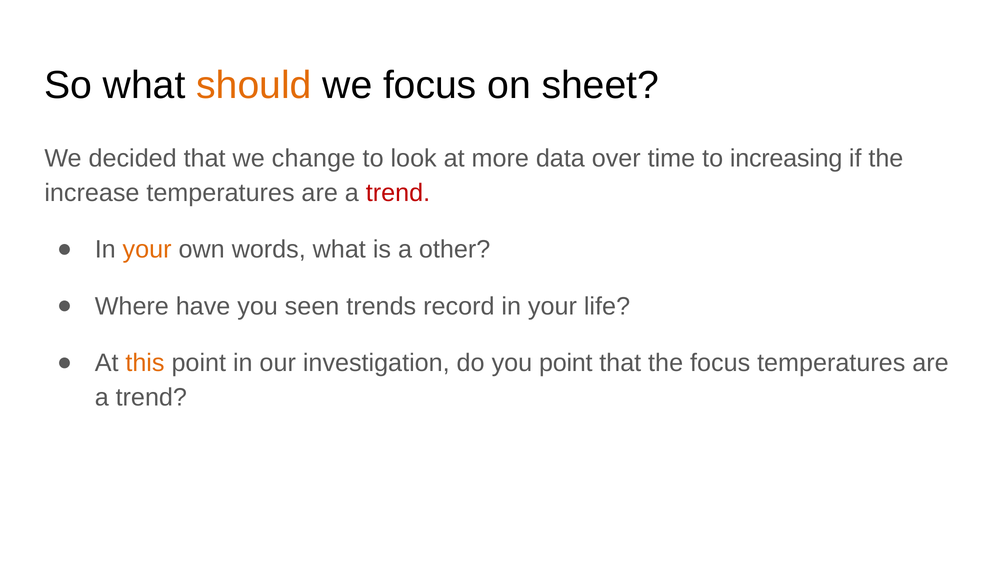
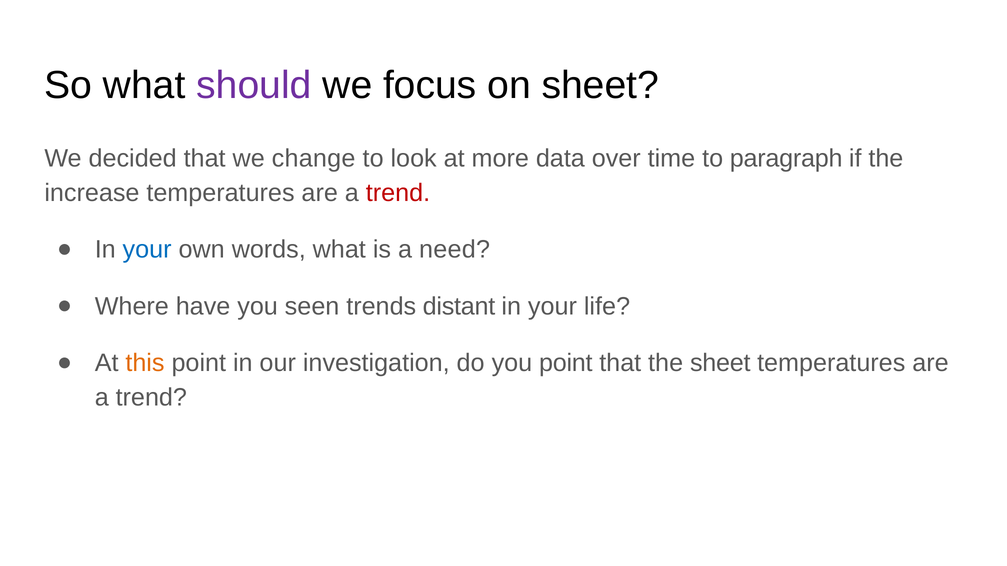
should colour: orange -> purple (254, 85)
increasing: increasing -> paragraph (786, 158)
your colour: orange -> blue (147, 250)
other: other -> need (455, 250)
record: record -> distant (459, 307)
the focus: focus -> sheet (720, 363)
